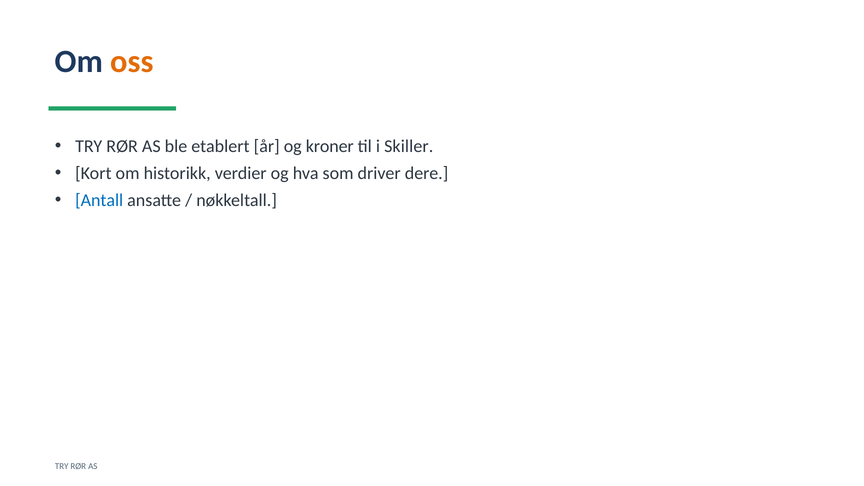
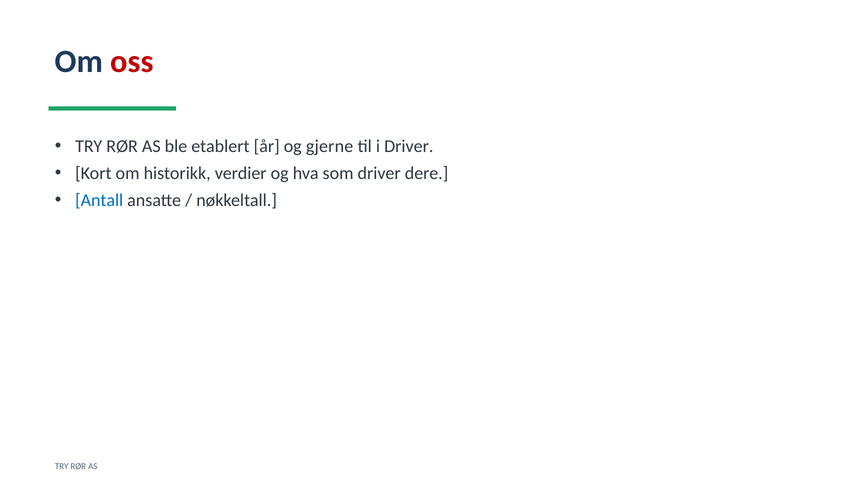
oss colour: orange -> red (132, 62)
kroner: kroner -> gjerne (330, 146)
i Skiller: Skiller -> Driver (409, 146)
